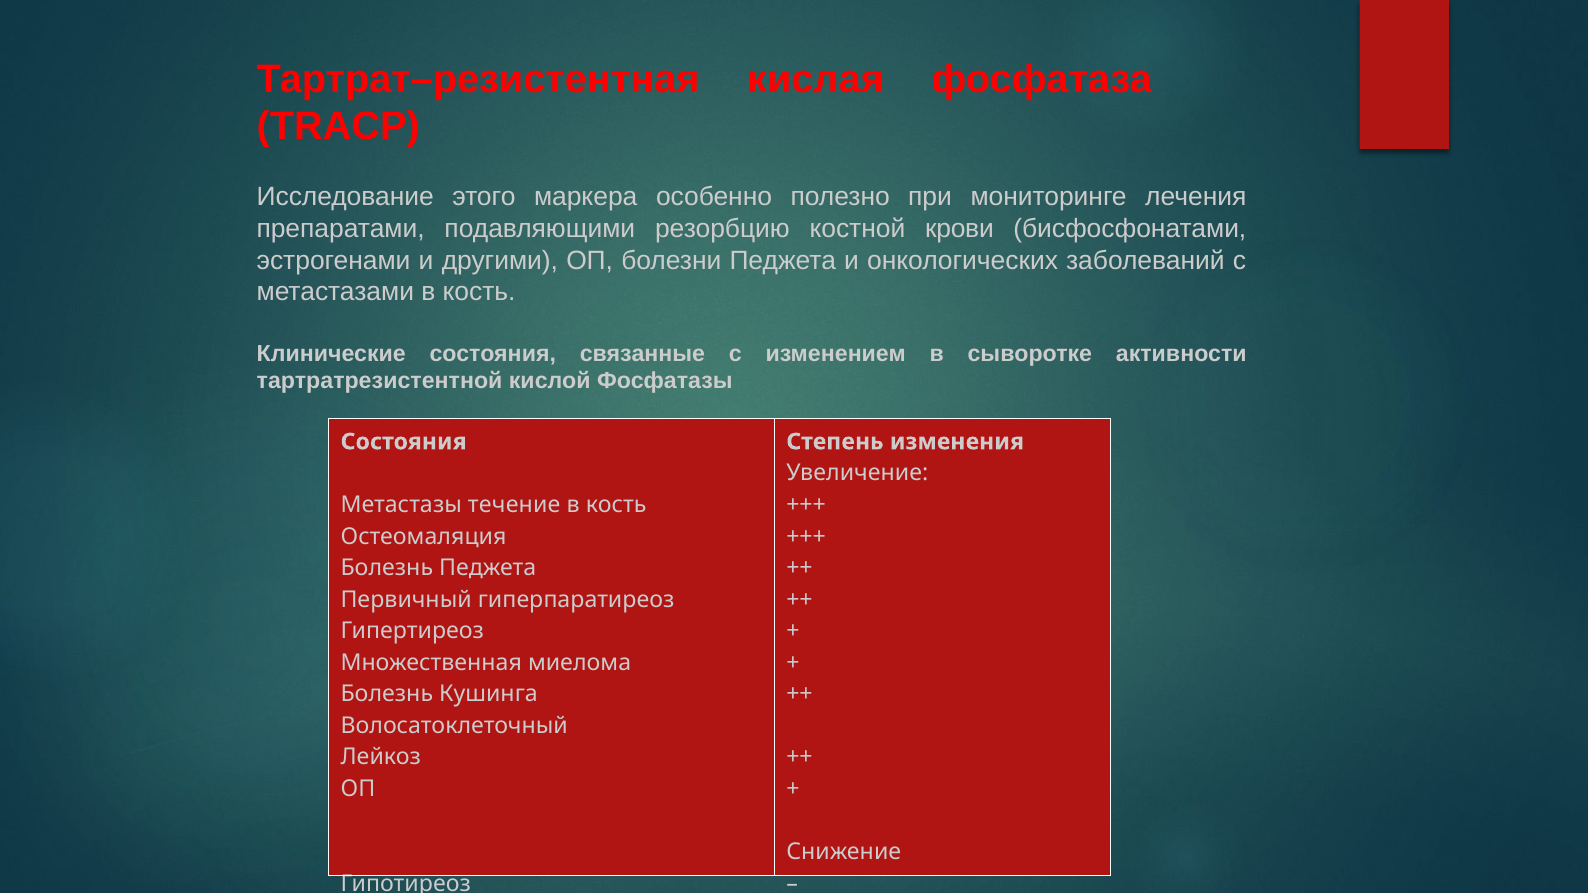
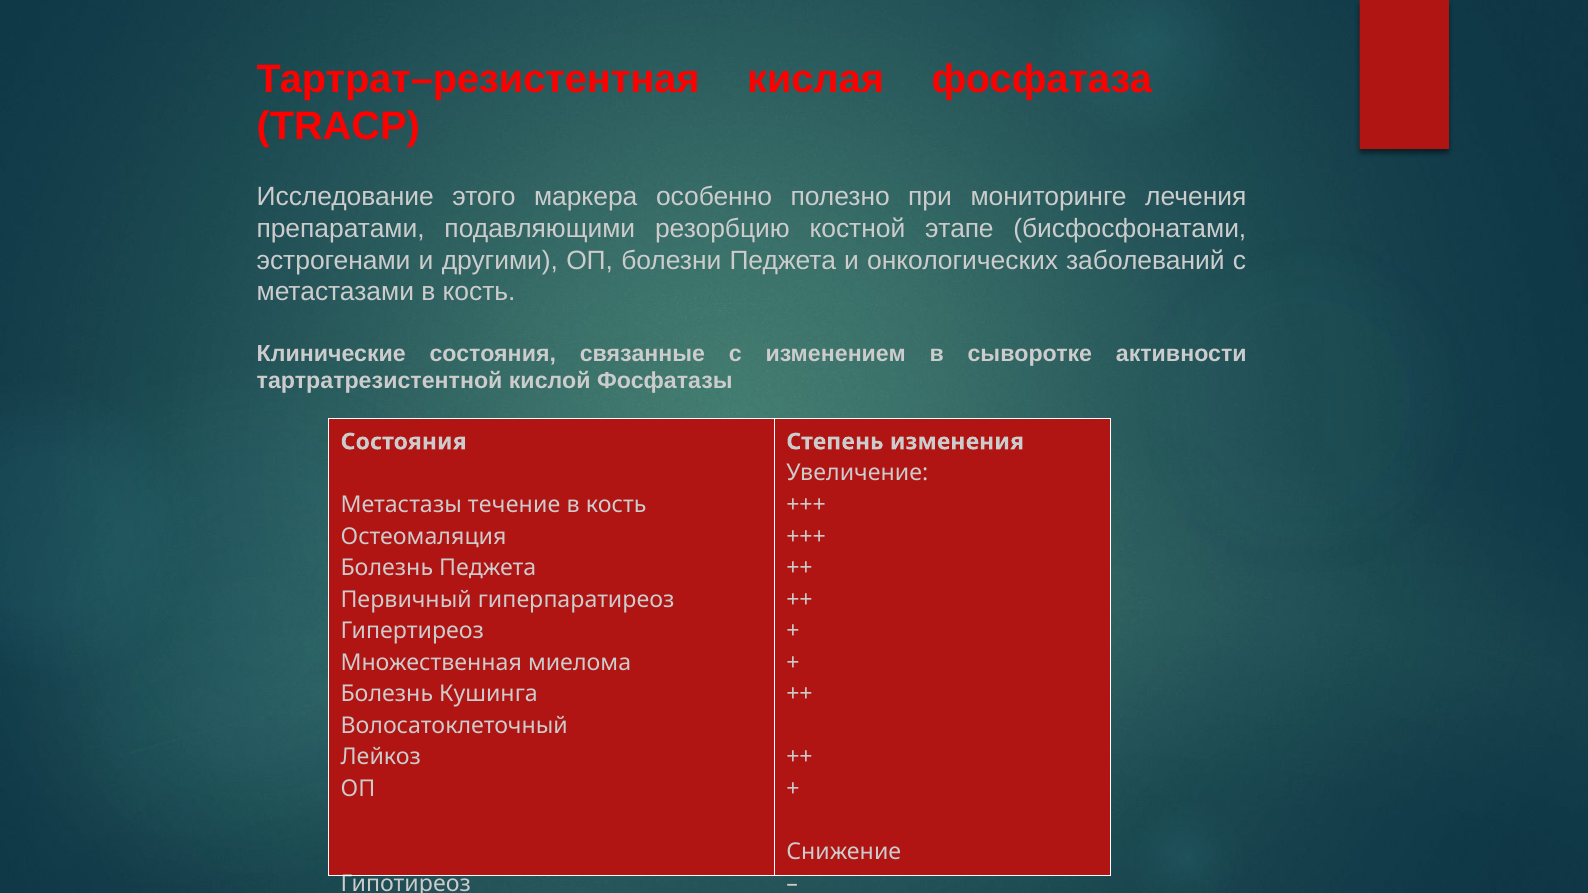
крови: крови -> этапе (959, 229)
